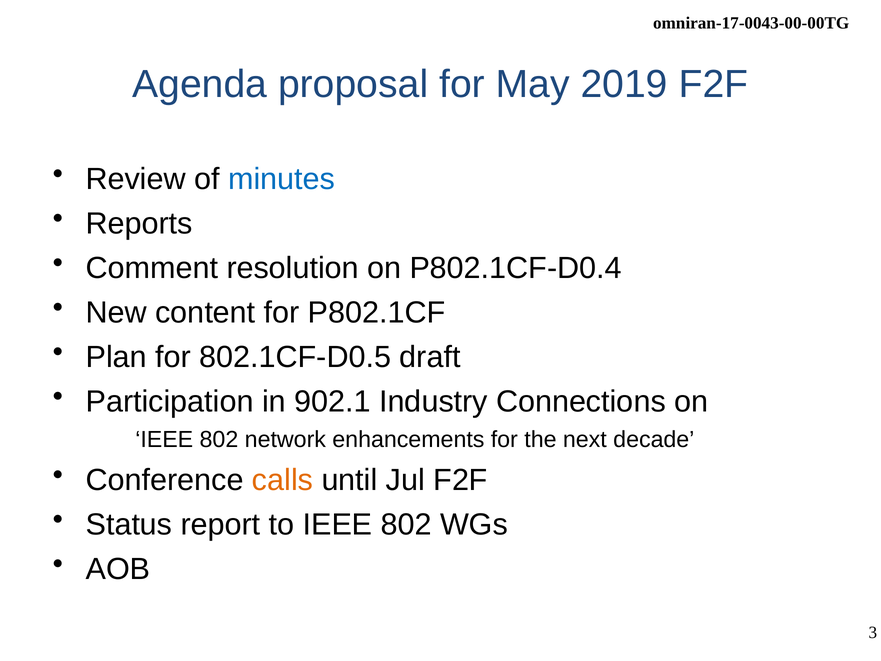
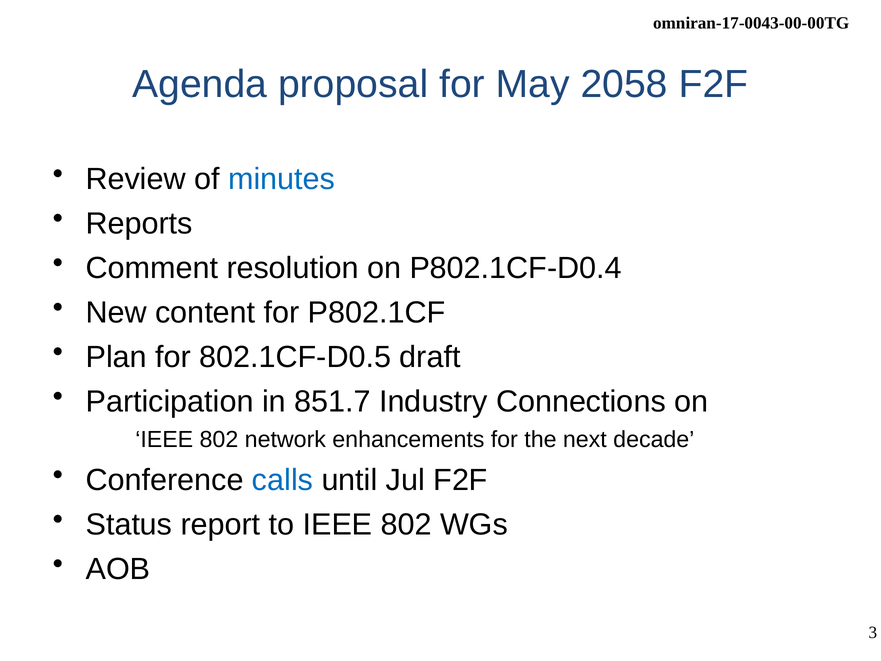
2019: 2019 -> 2058 (624, 84)
902.1: 902.1 -> 851.7 (333, 402)
calls colour: orange -> blue (283, 480)
